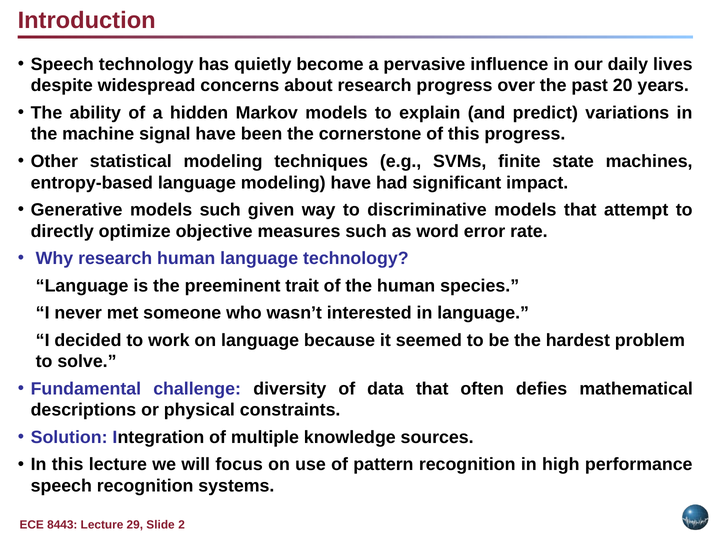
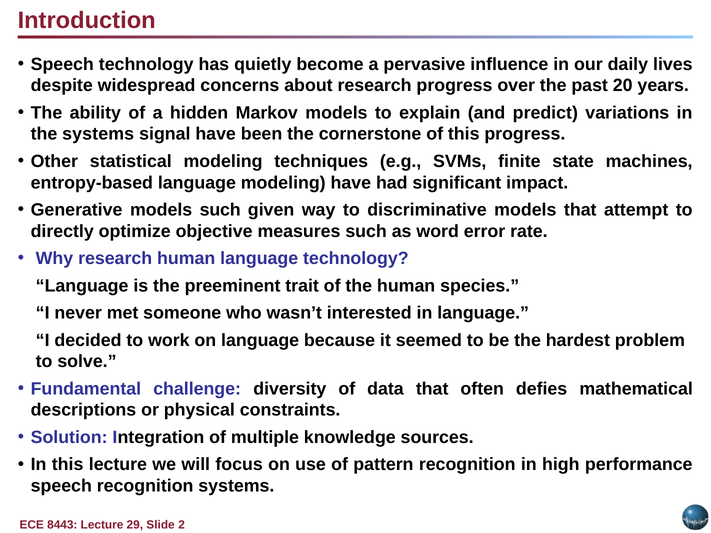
the machine: machine -> systems (98, 134)
